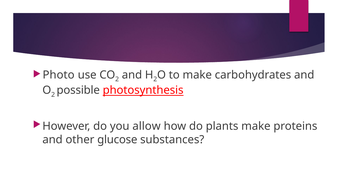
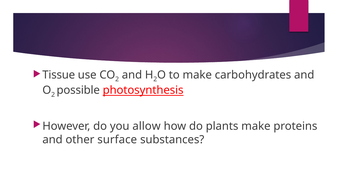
Photo: Photo -> Tissue (59, 75)
glucose: glucose -> surface (117, 140)
